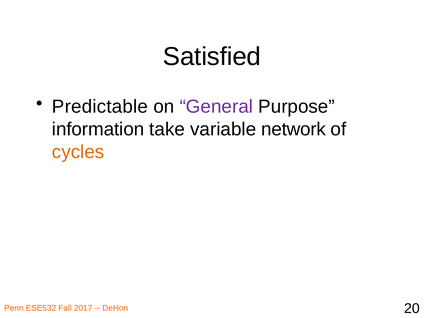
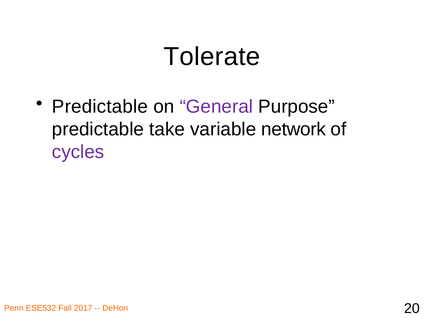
Satisfied: Satisfied -> Tolerate (212, 57)
information: information -> predictable (98, 129)
cycles colour: orange -> purple (78, 152)
